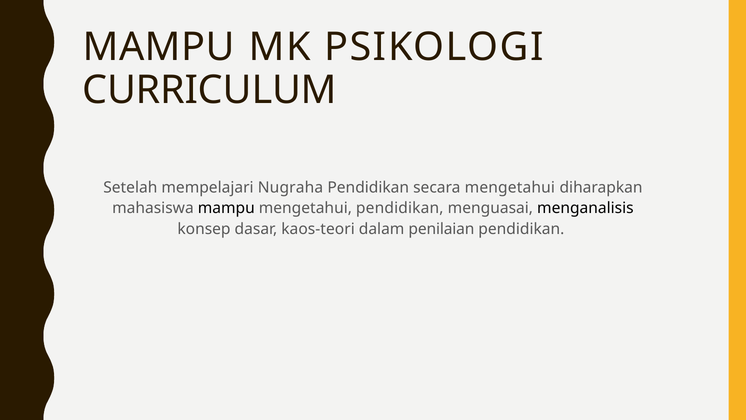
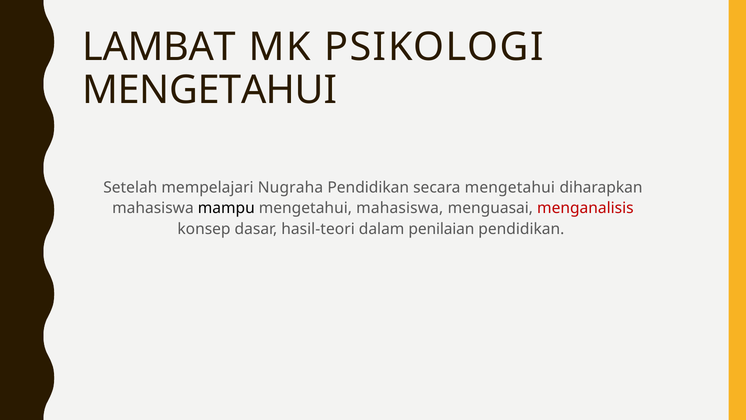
MAMPU: MAMPU -> LAMBAT (159, 47)
CURRICULUM: CURRICULUM -> MENGETAHUI (210, 90)
mengetahui pendidikan: pendidikan -> mahasiswa (400, 208)
menganalisis colour: black -> red (585, 208)
kaos-teori: kaos-teori -> hasil-teori (318, 229)
